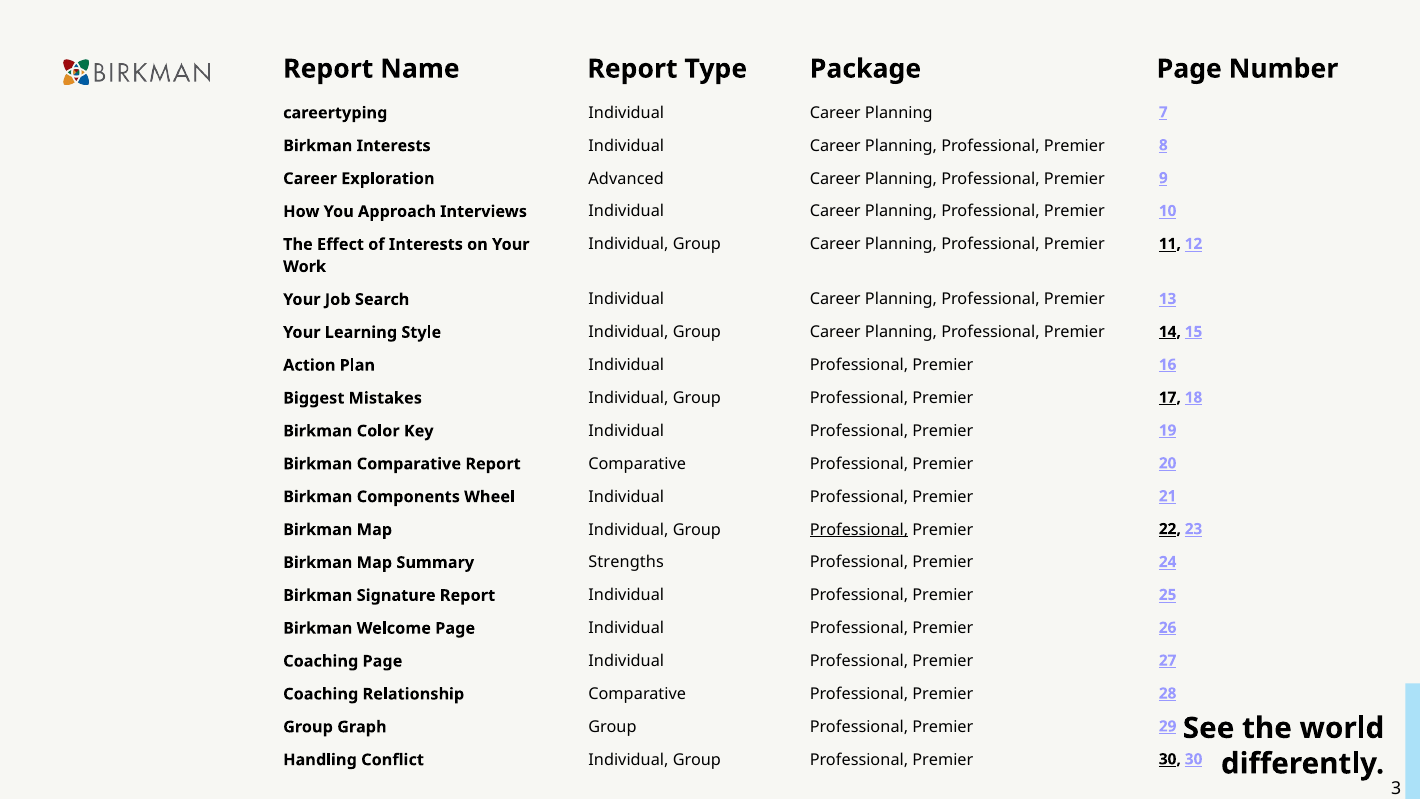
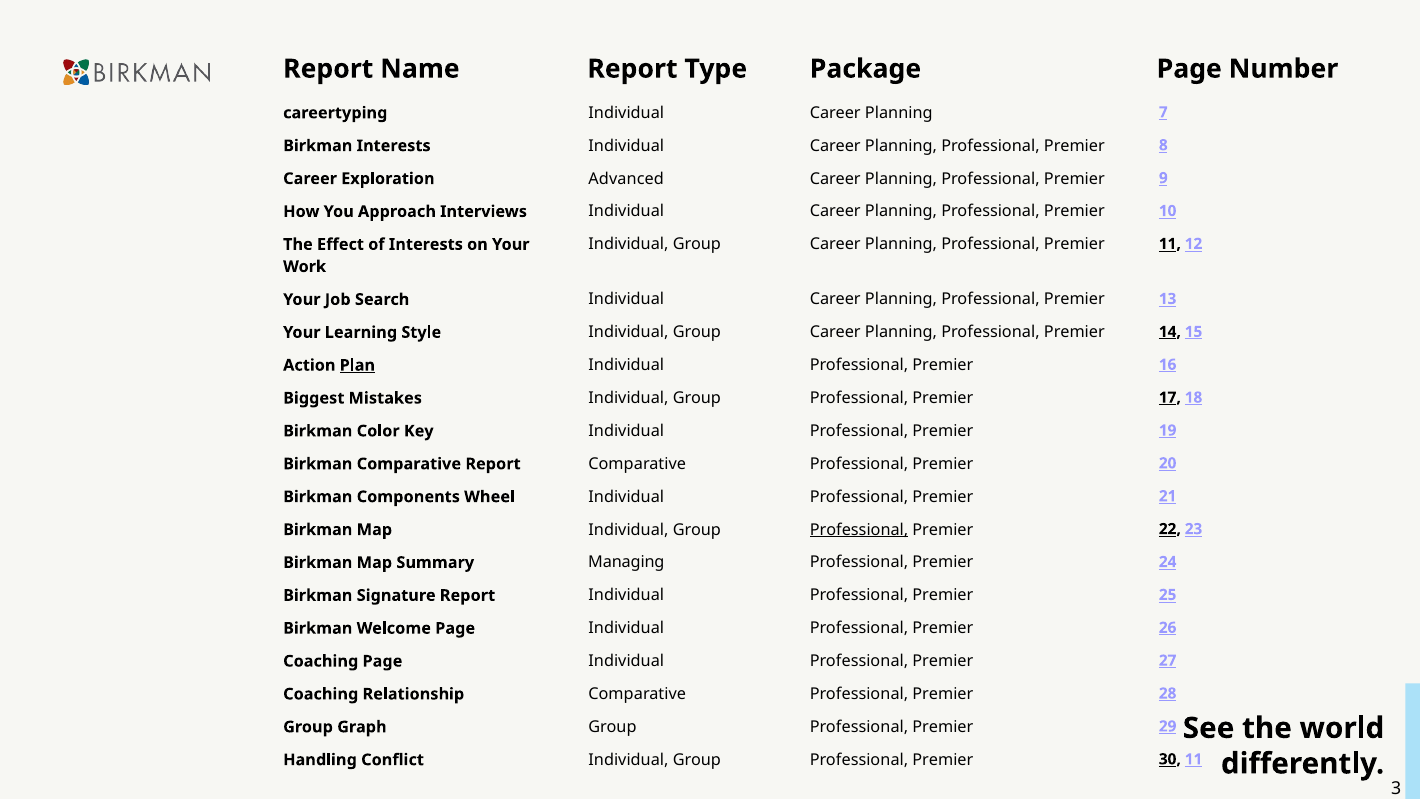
Plan underline: none -> present (357, 365)
Strengths: Strengths -> Managing (626, 562)
30 30: 30 -> 11 (1194, 759)
